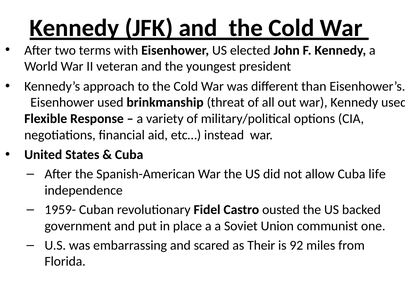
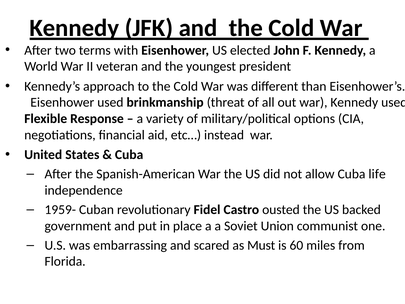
Their: Their -> Must (261, 245)
92: 92 -> 60 (296, 245)
